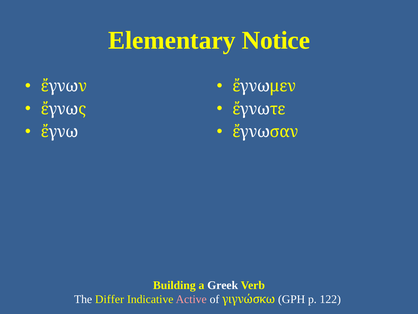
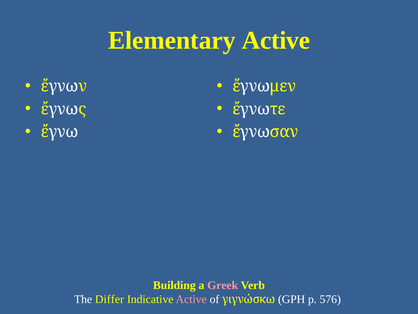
Elementary Notice: Notice -> Active (276, 40)
Greek colour: white -> pink (223, 285)
122: 122 -> 576 (330, 299)
